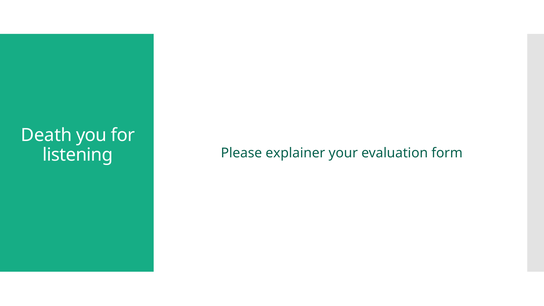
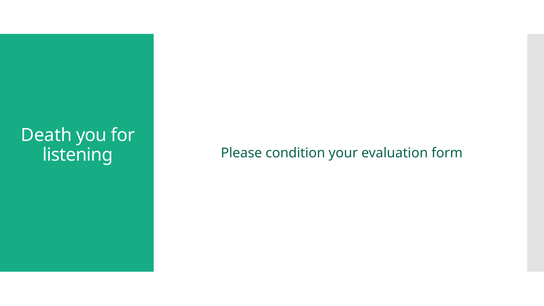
explainer: explainer -> condition (295, 153)
